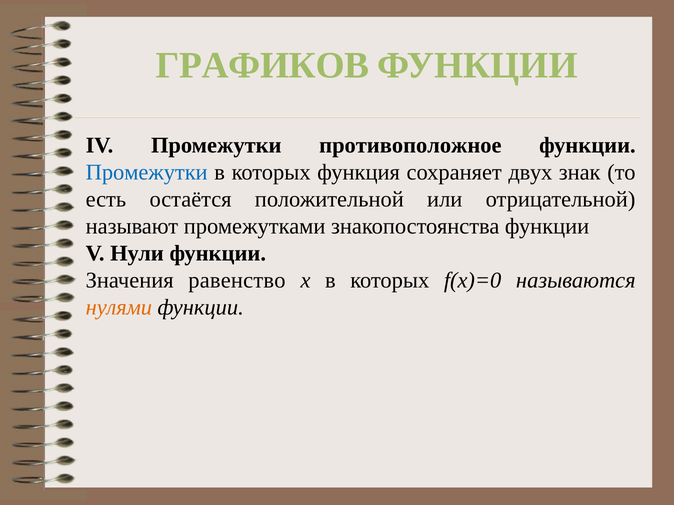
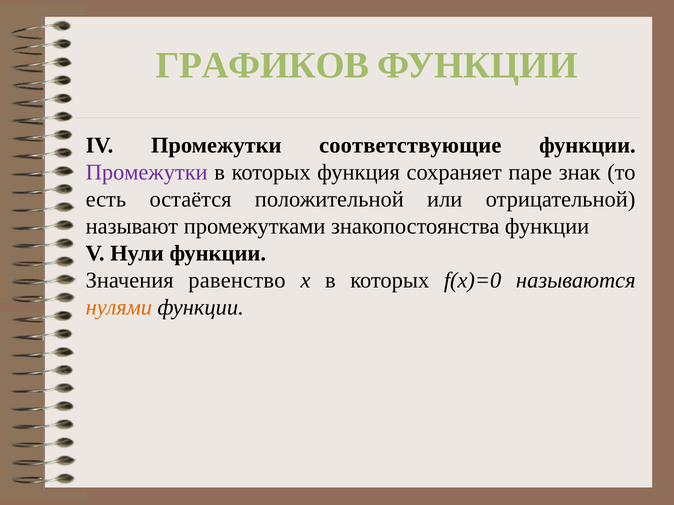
противоположное: противоположное -> соответствующие (410, 146)
Промежутки colour: blue -> purple (147, 173)
двух: двух -> паре (530, 173)
